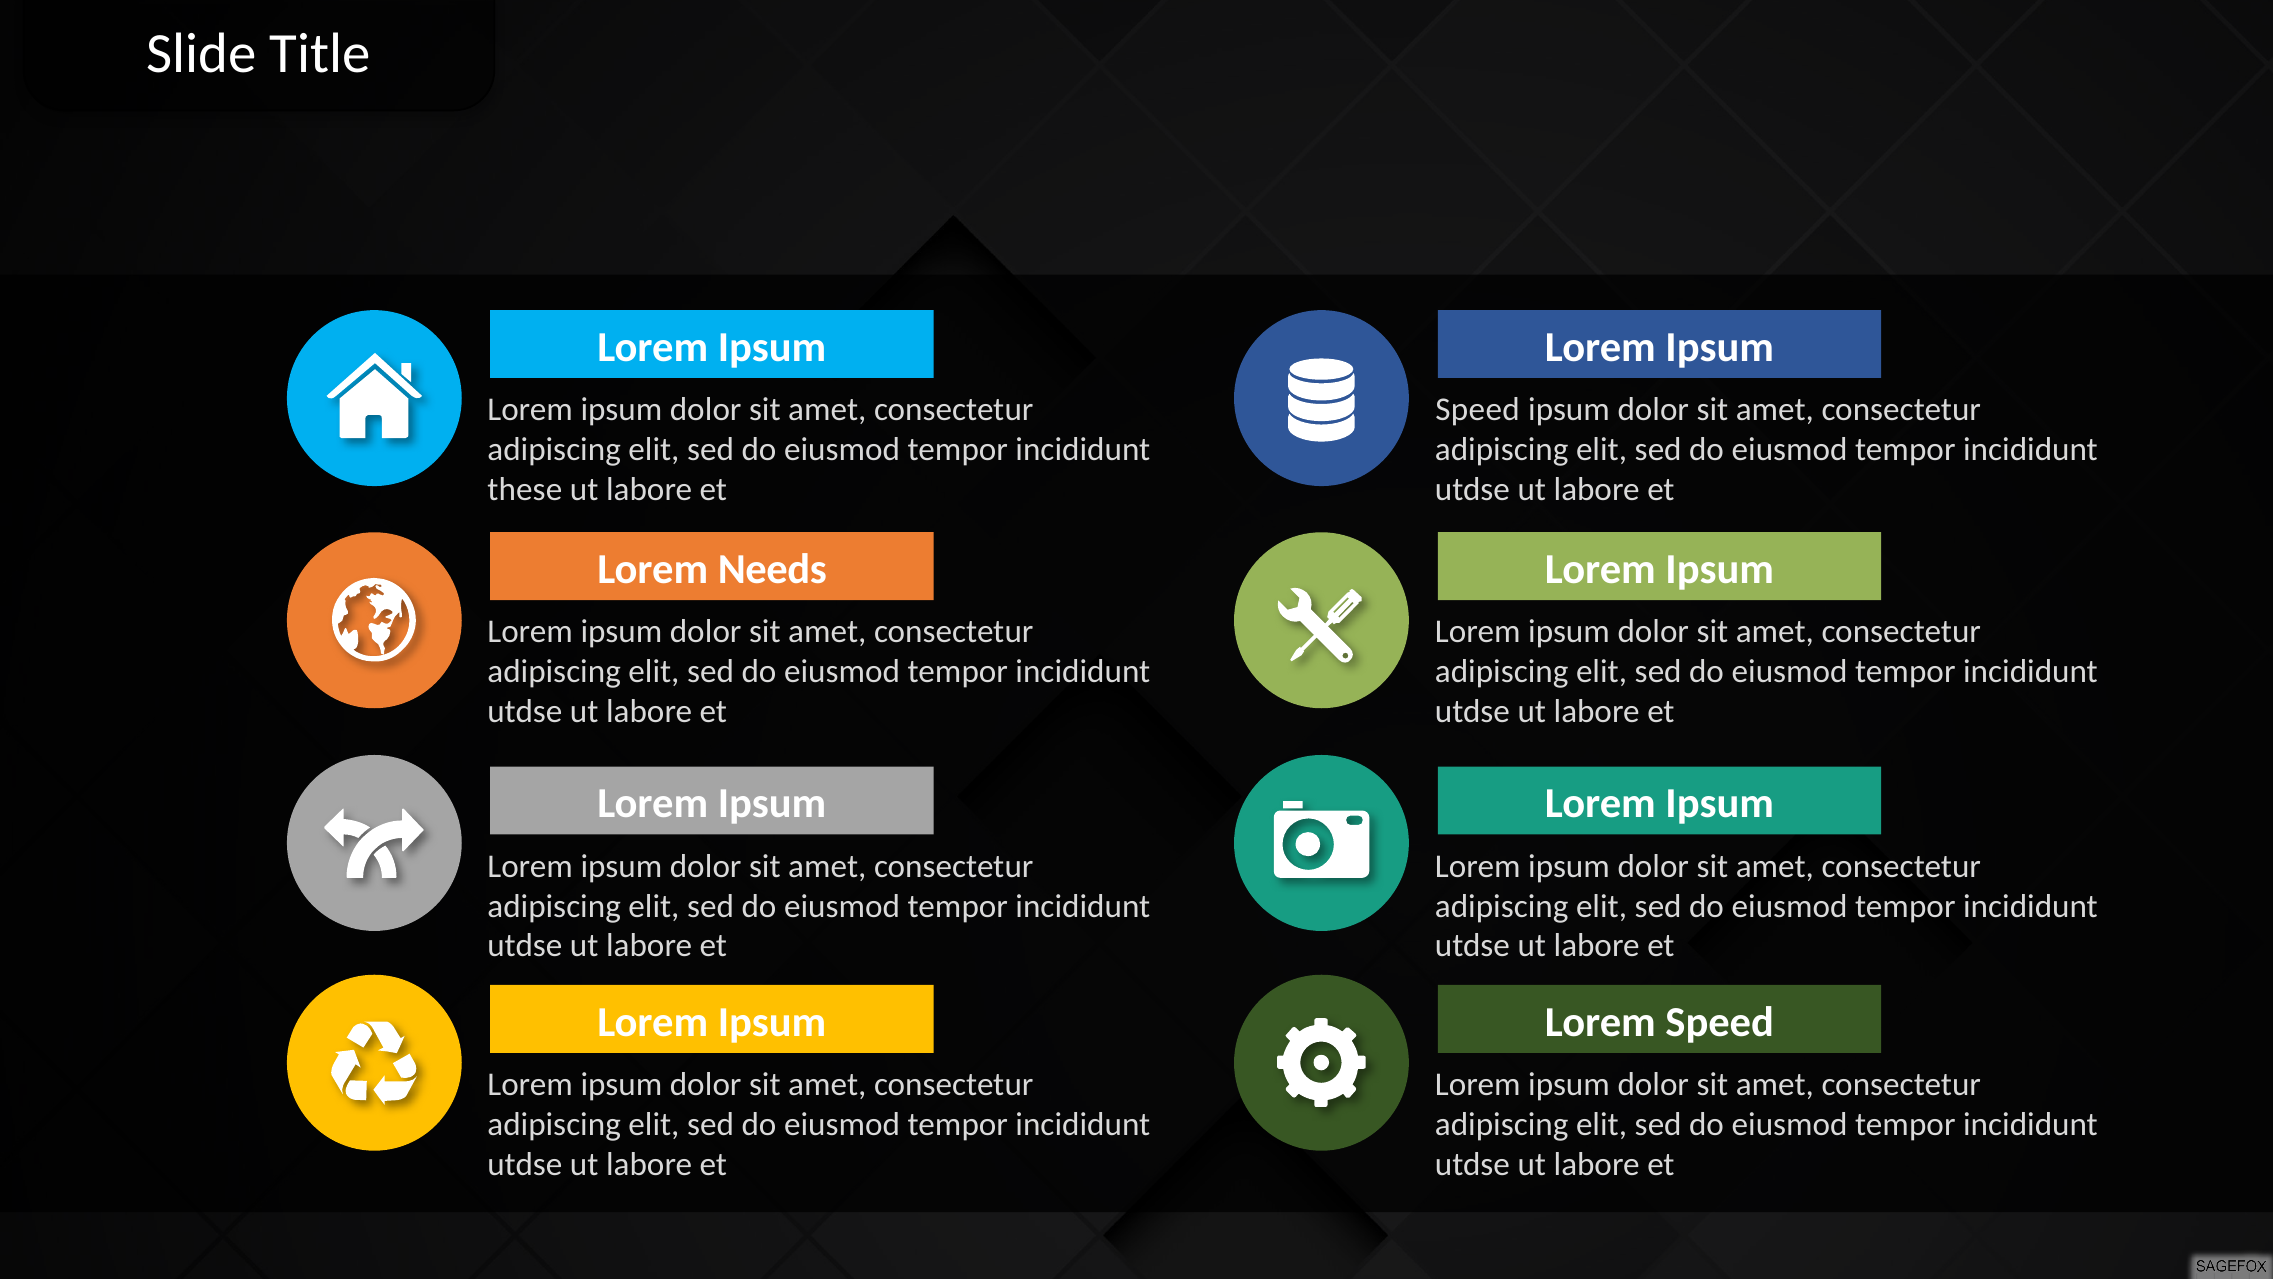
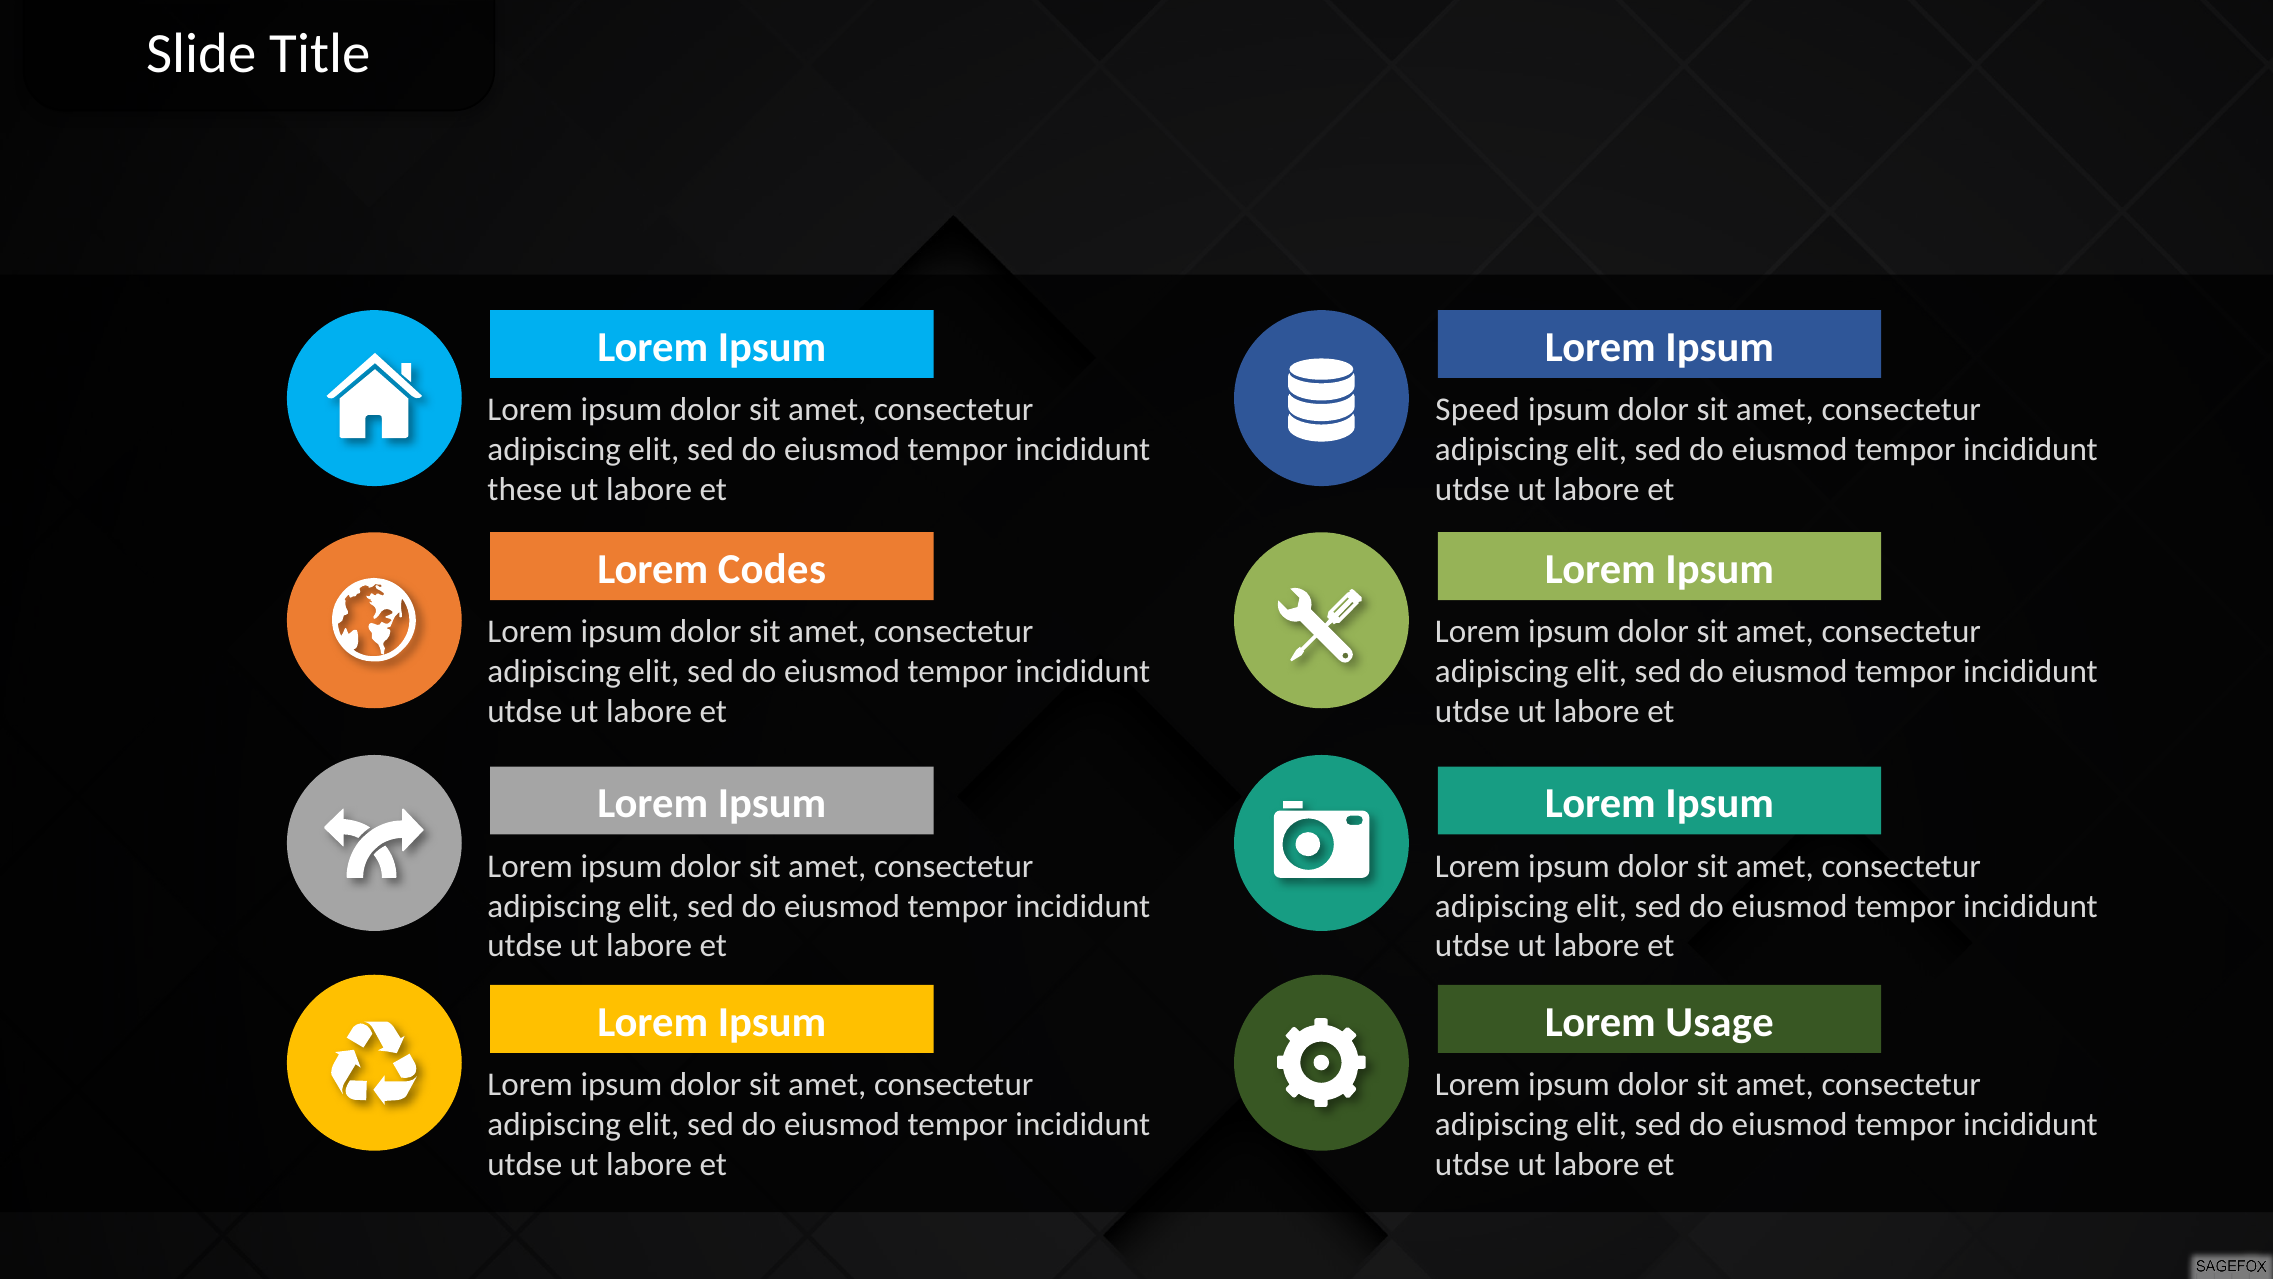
Needs: Needs -> Codes (772, 569)
Lorem Speed: Speed -> Usage (1720, 1022)
